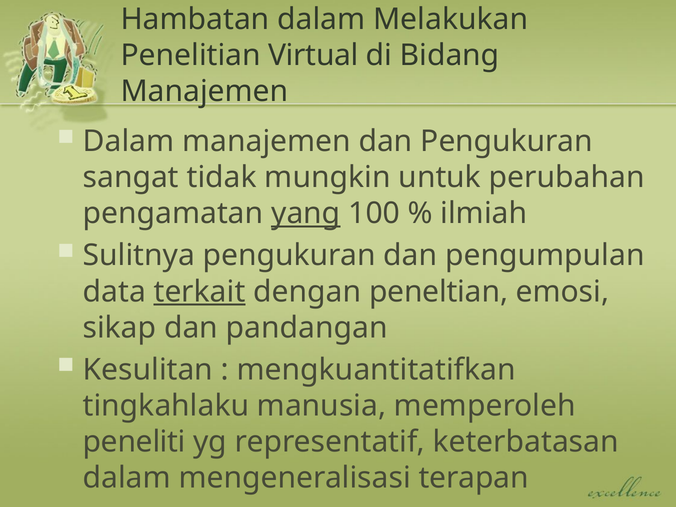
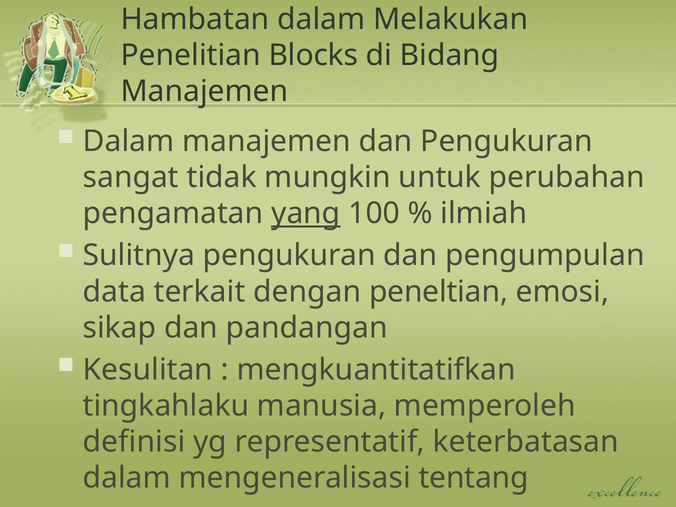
Virtual: Virtual -> Blocks (313, 55)
terkait underline: present -> none (200, 292)
peneliti: peneliti -> definisi (134, 442)
terapan: terapan -> tentang (474, 478)
